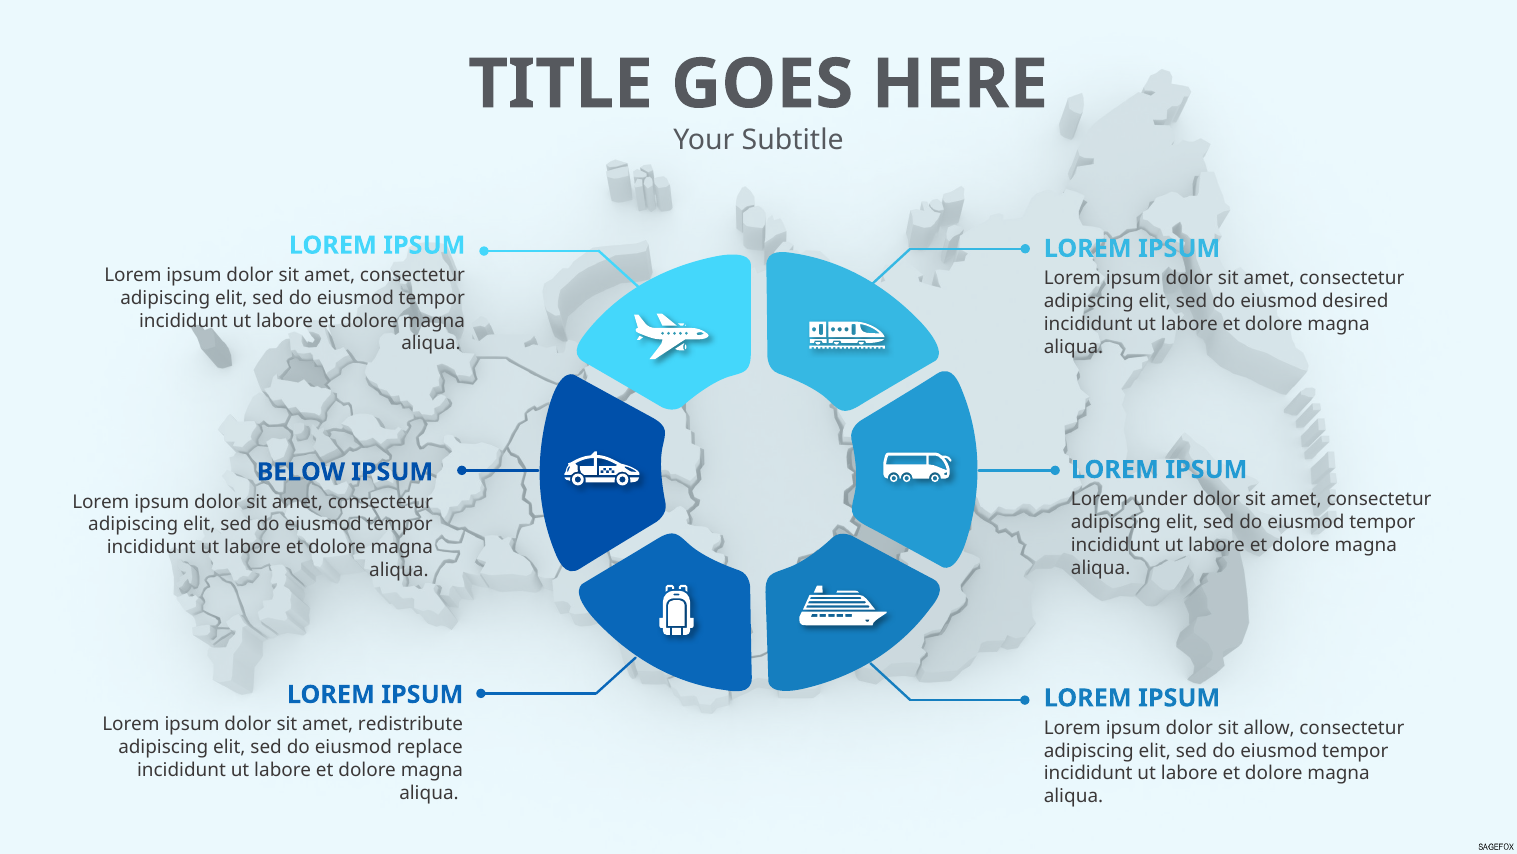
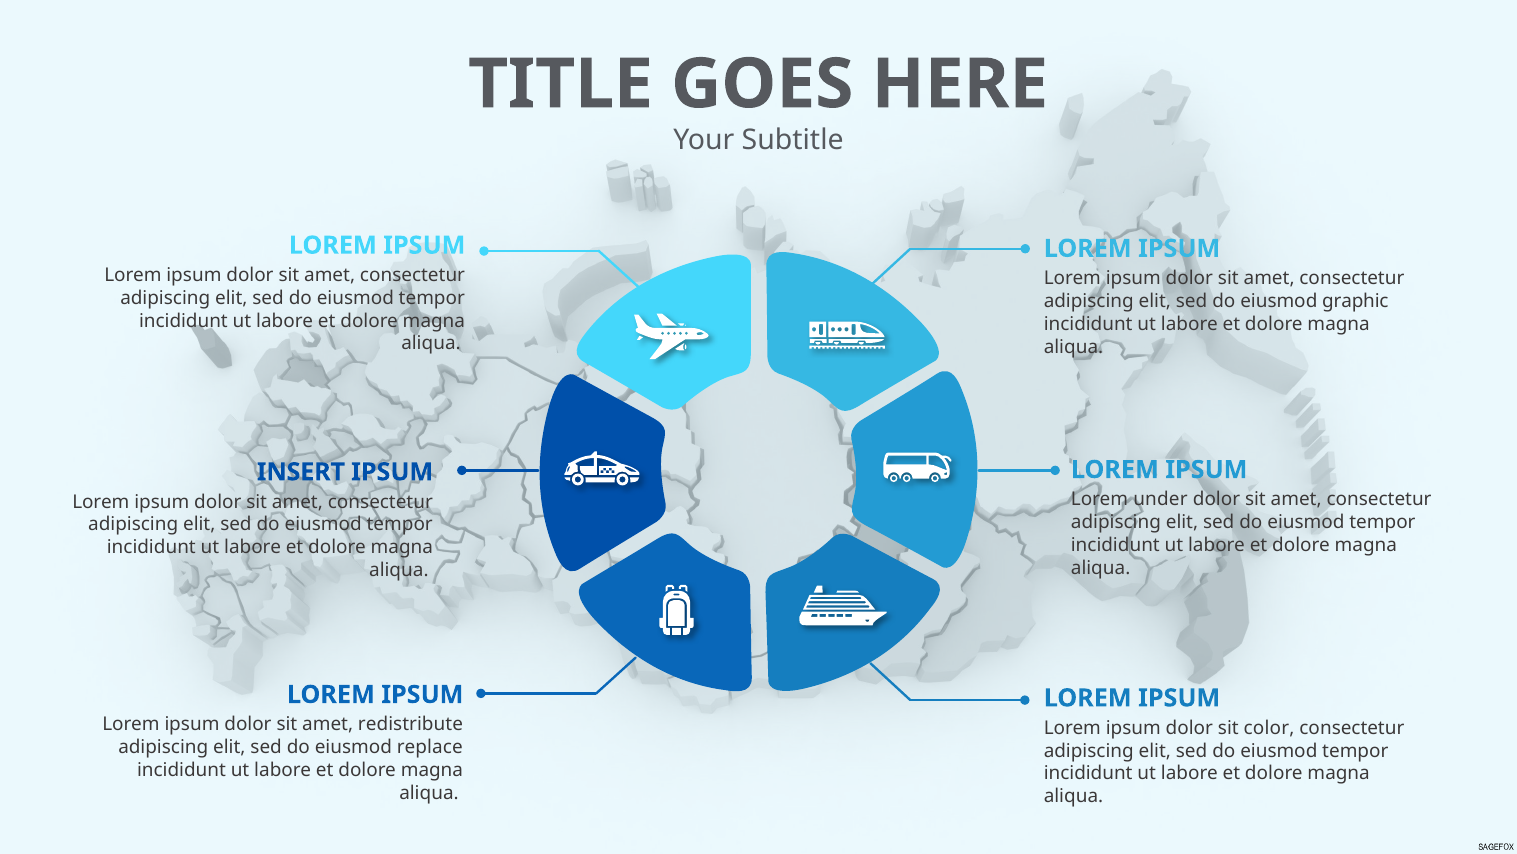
desired: desired -> graphic (1355, 301)
BELOW: BELOW -> INSERT (301, 472)
allow: allow -> color (1269, 727)
